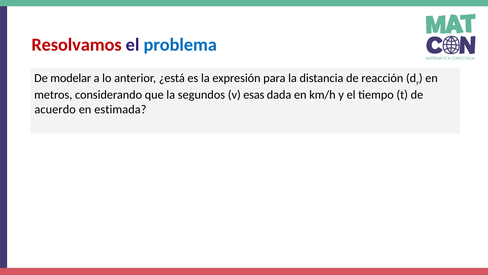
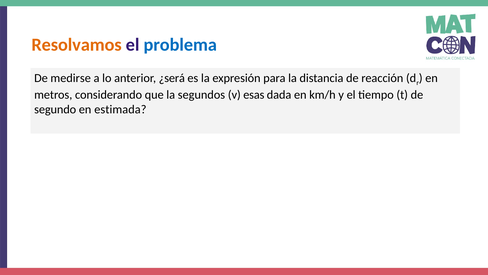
Resolvamos colour: red -> orange (77, 45)
modelar: modelar -> medirse (71, 78)
¿está: ¿está -> ¿será (172, 78)
acuerdo: acuerdo -> segundo (55, 109)
